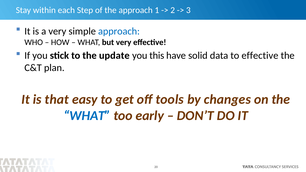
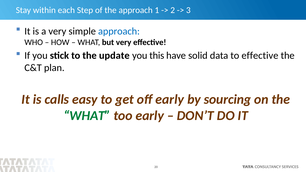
that: that -> calls (57, 99)
off tools: tools -> early (170, 99)
changes: changes -> sourcing (227, 99)
WHAT colour: blue -> green (87, 116)
